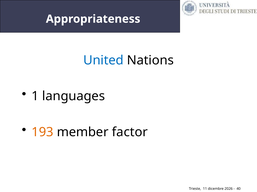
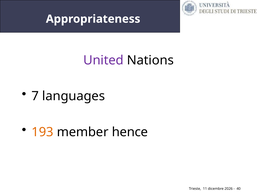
United colour: blue -> purple (103, 61)
1: 1 -> 7 (35, 97)
factor: factor -> hence (130, 133)
